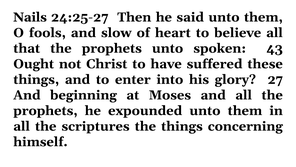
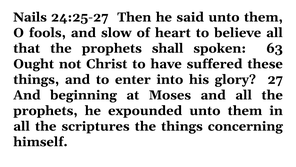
prophets unto: unto -> shall (168, 48)
43: 43 -> 63 (275, 48)
